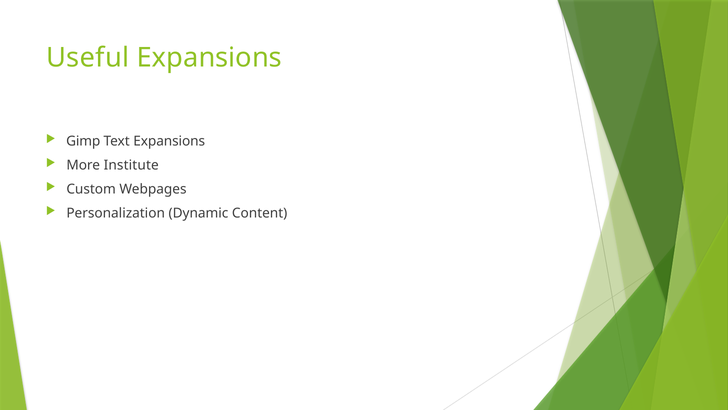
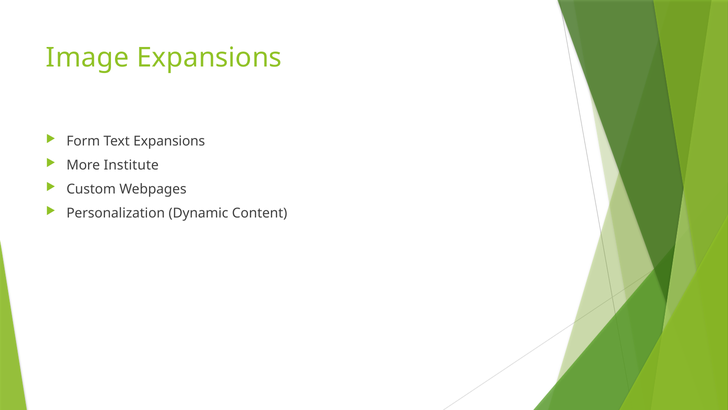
Useful: Useful -> Image (88, 57)
Gimp: Gimp -> Form (83, 141)
